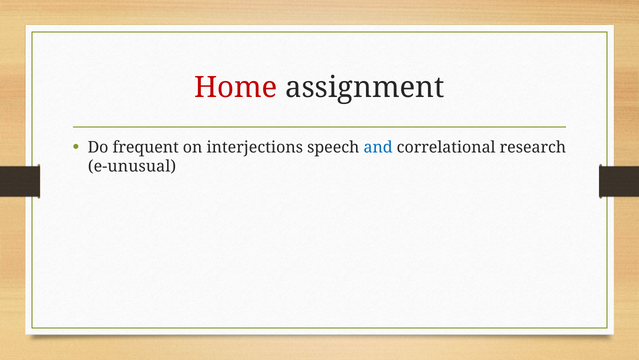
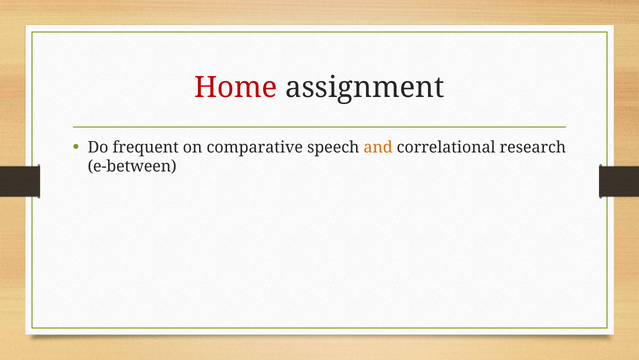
interjections: interjections -> comparative (255, 147)
and colour: blue -> orange (378, 147)
e-unusual: e-unusual -> e-between (132, 166)
